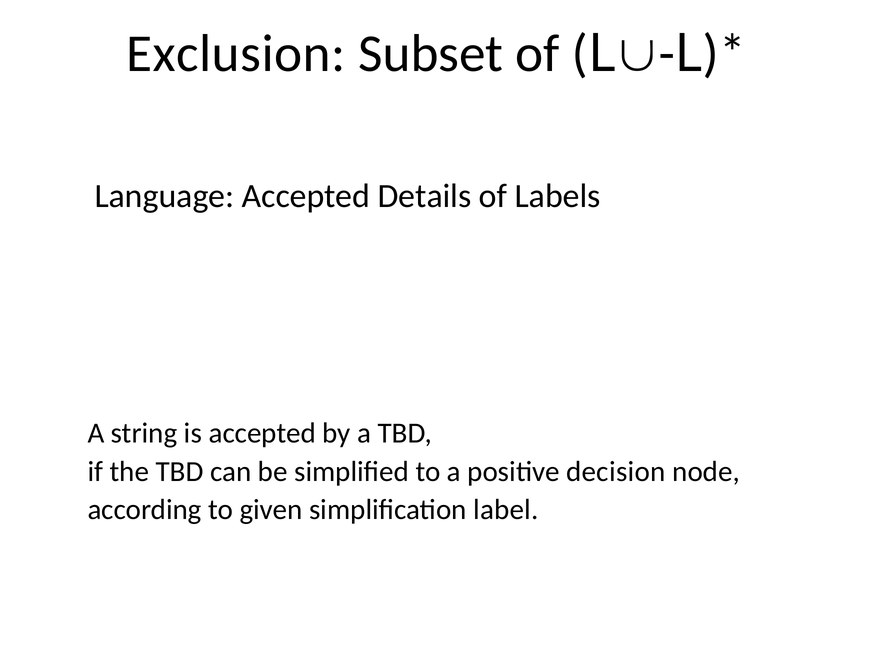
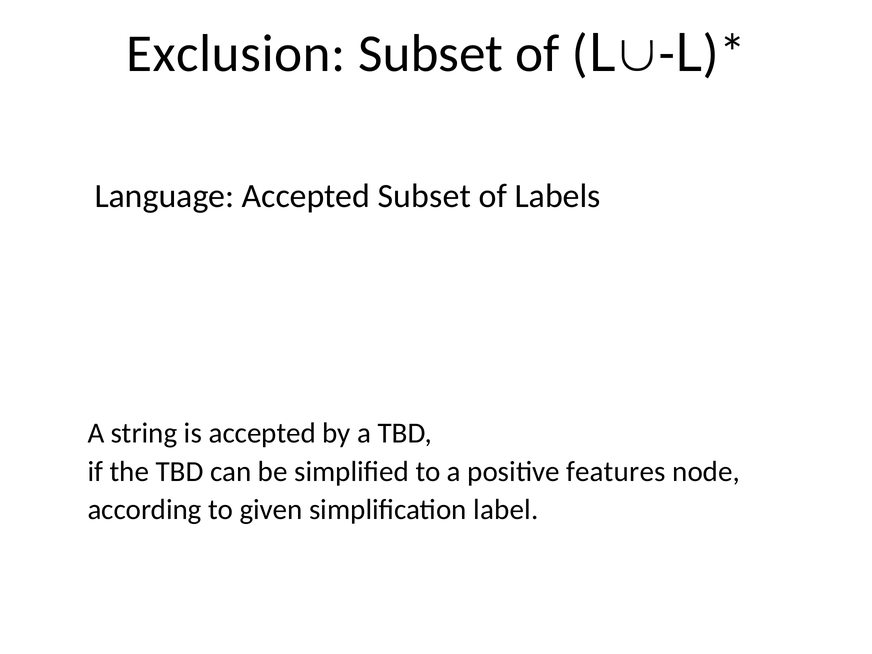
Accepted Details: Details -> Subset (424, 196)
decision: decision -> features (616, 472)
